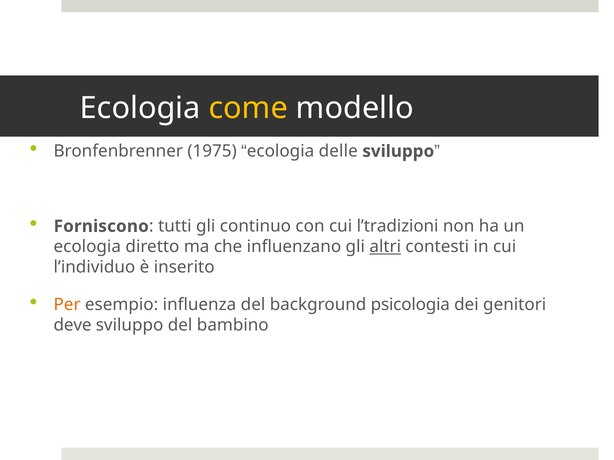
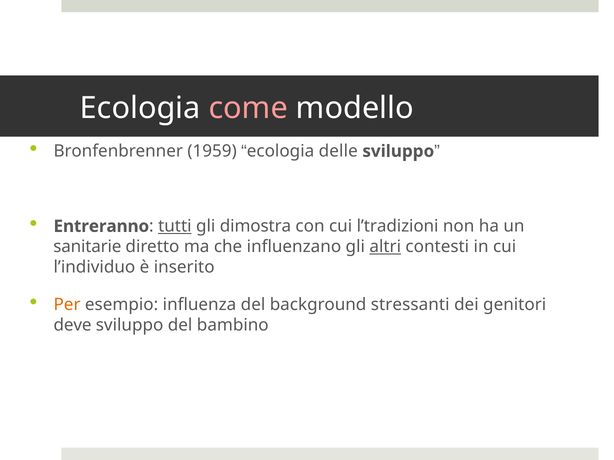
come colour: yellow -> pink (248, 108)
1975: 1975 -> 1959 (212, 151)
Forniscono: Forniscono -> Entreranno (101, 227)
tutti underline: none -> present (175, 227)
continuo: continuo -> dimostra (256, 227)
ecologia: ecologia -> sanitarie (87, 247)
psicologia: psicologia -> stressanti (410, 305)
